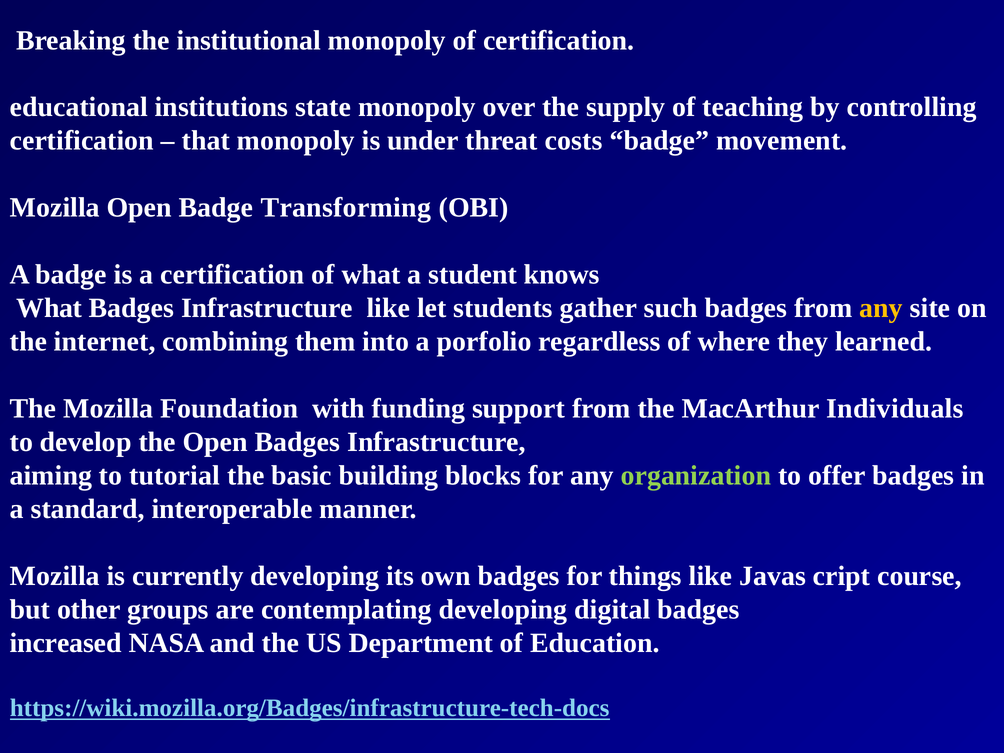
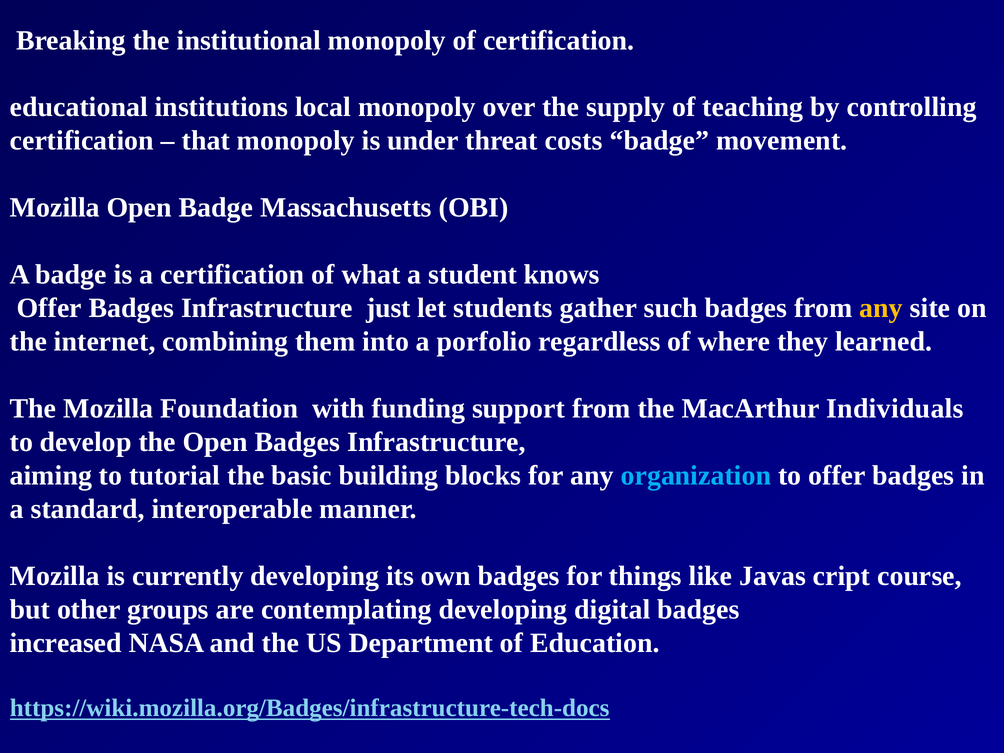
state: state -> local (323, 107)
Transforming: Transforming -> Massachusetts (346, 208)
What: What -> Offer (49, 308)
Infrastructure like: like -> just (388, 308)
organization colour: light green -> light blue (696, 476)
